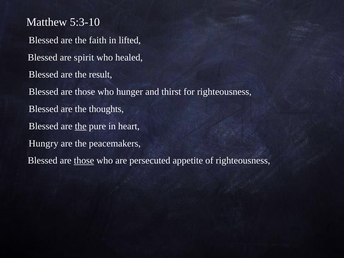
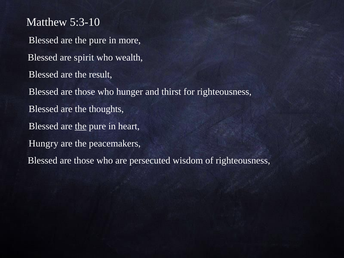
faith: faith -> pure (98, 40)
lifted: lifted -> more (130, 40)
healed: healed -> wealth (129, 57)
those underline: present -> none (84, 161)
appetite: appetite -> wisdom (188, 161)
